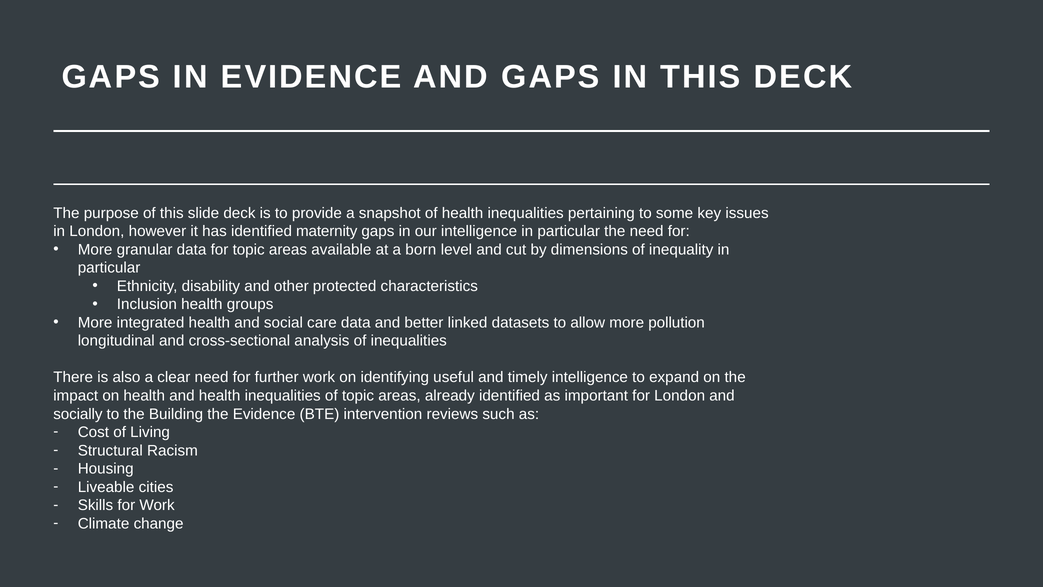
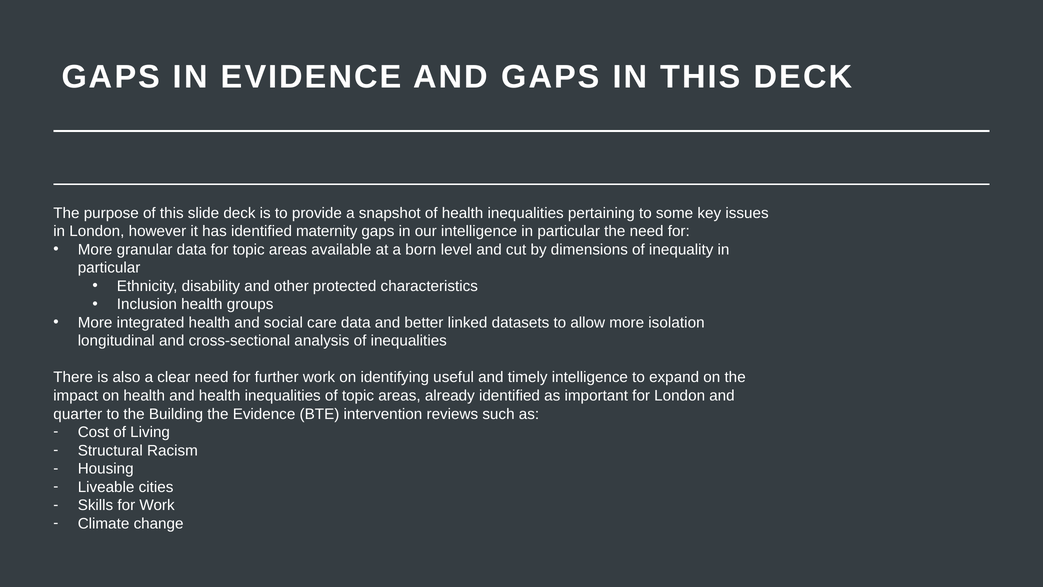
pollution: pollution -> isolation (676, 322)
socially: socially -> quarter (78, 414)
